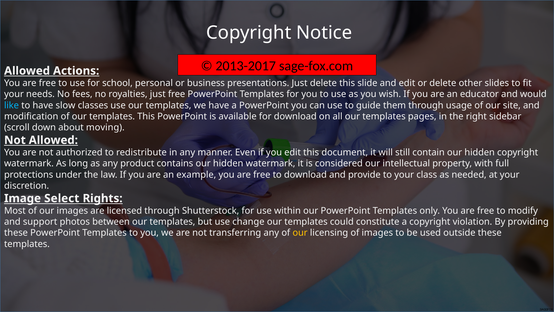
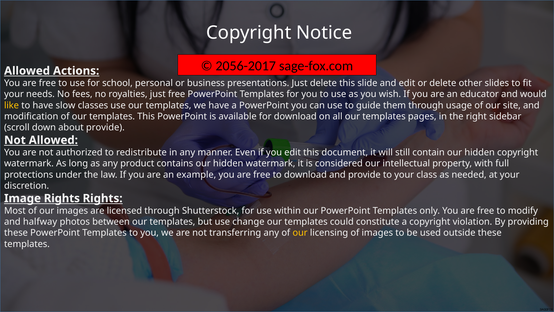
2013-2017: 2013-2017 -> 2056-2017 (246, 66)
like colour: light blue -> yellow (12, 105)
about moving: moving -> provide (105, 127)
Image Select: Select -> Rights (62, 198)
support: support -> halfway (40, 222)
